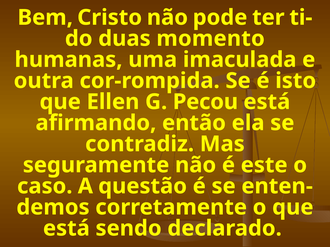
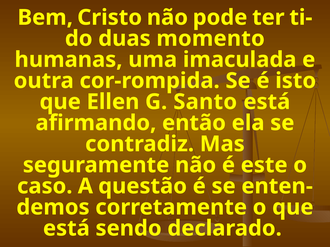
Pecou: Pecou -> Santo (205, 102)
